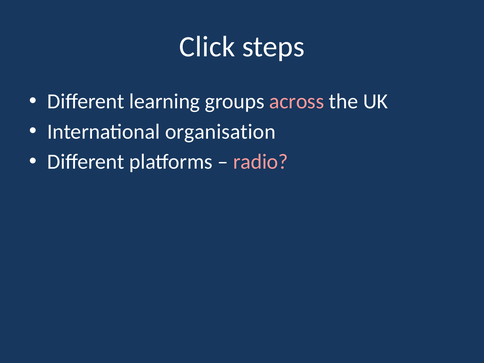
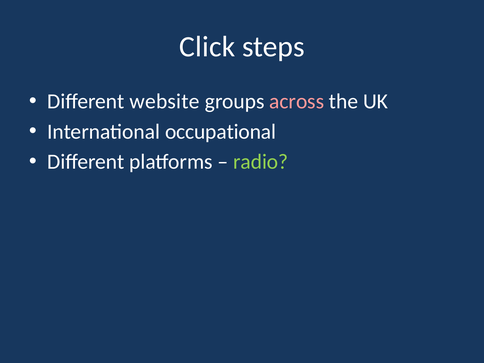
learning: learning -> website (164, 102)
organisation: organisation -> occupational (221, 132)
radio colour: pink -> light green (261, 162)
